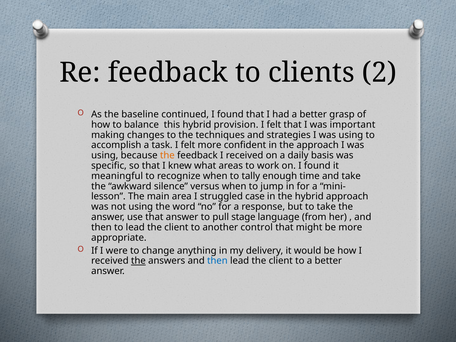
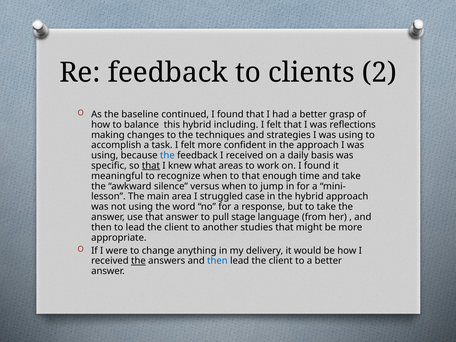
provision: provision -> including (236, 125)
important: important -> reflections (353, 125)
the colour: orange -> blue (167, 155)
that underline: none -> present (151, 166)
to tally: tally -> that (251, 176)
control: control -> studies (257, 227)
